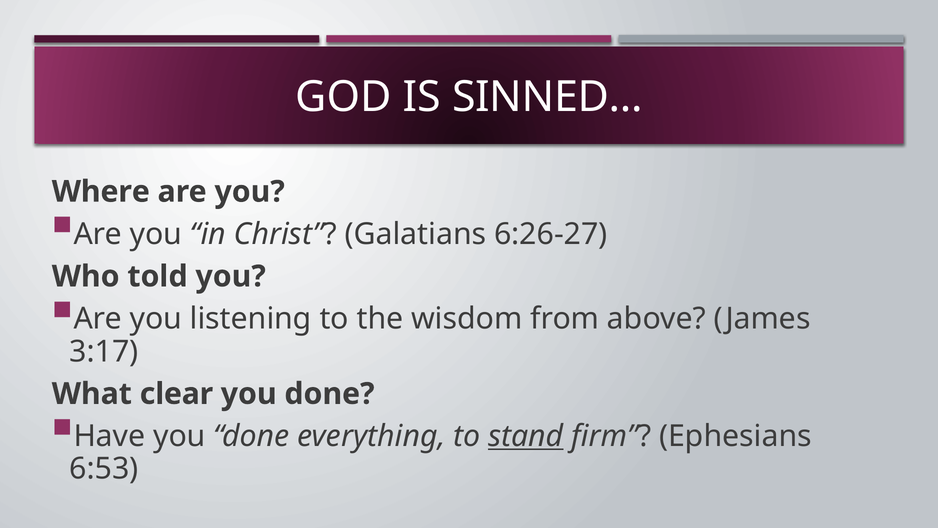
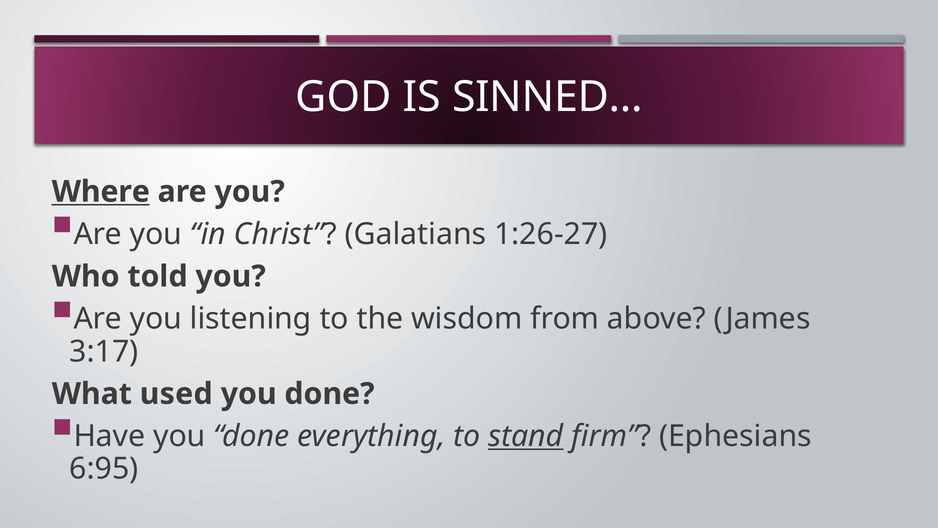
Where underline: none -> present (101, 192)
6:26-27: 6:26-27 -> 1:26-27 (551, 234)
clear: clear -> used (176, 394)
6:53: 6:53 -> 6:95 (104, 469)
